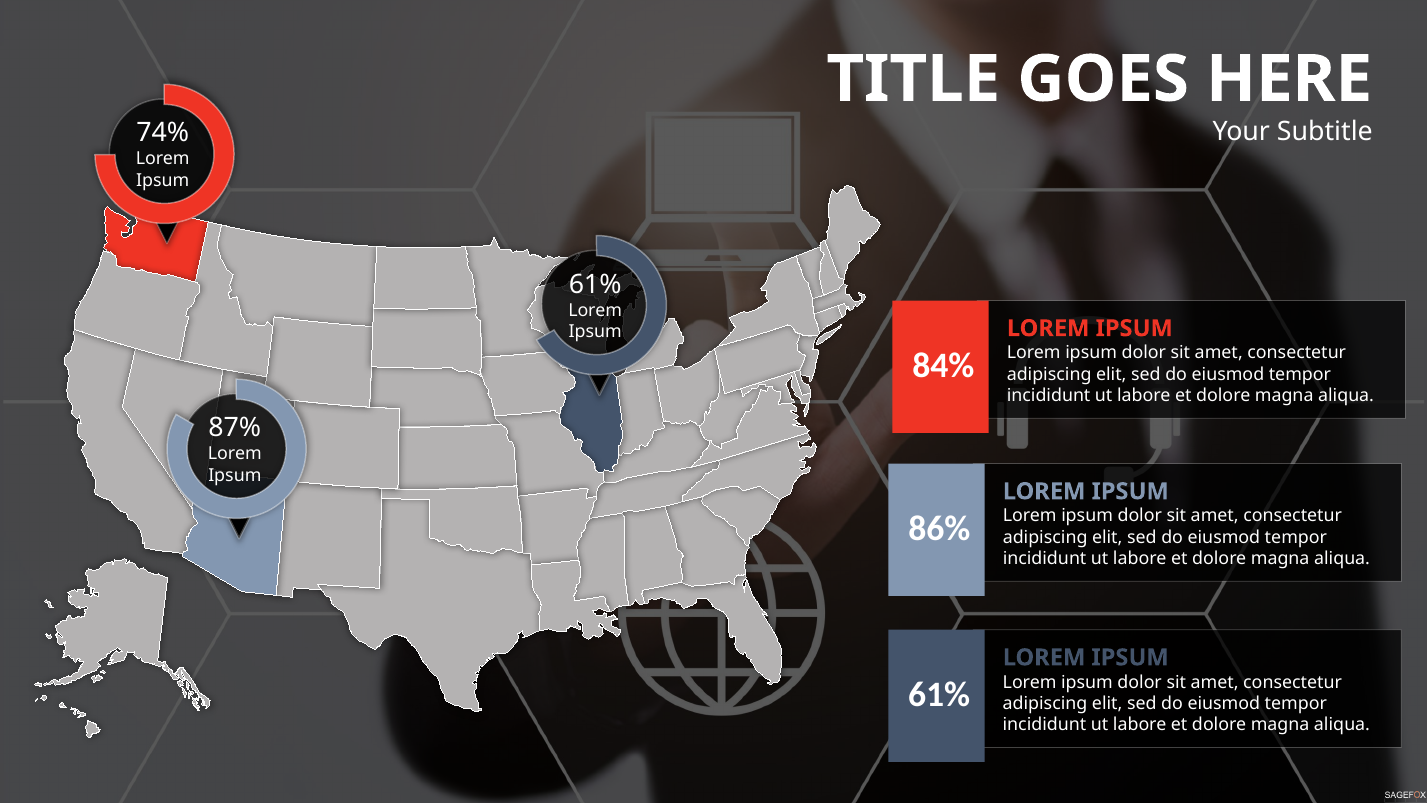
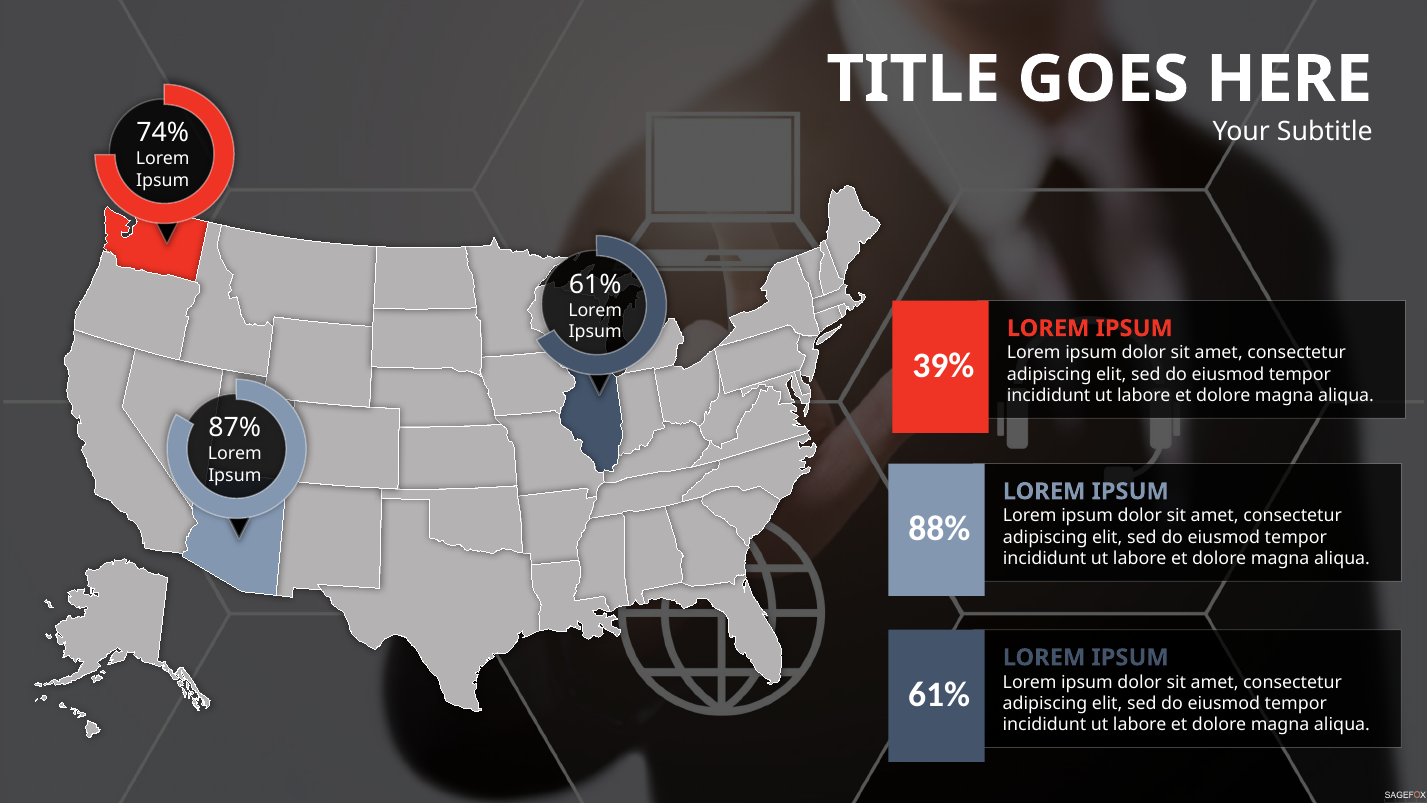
84%: 84% -> 39% (943, 365)
86%: 86% -> 88% (939, 528)
